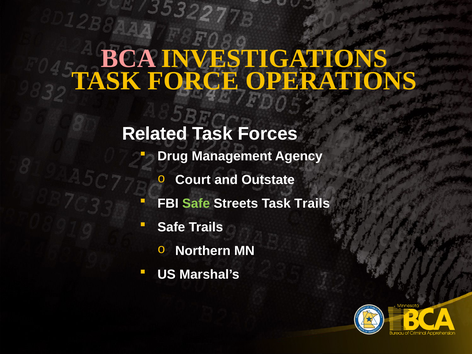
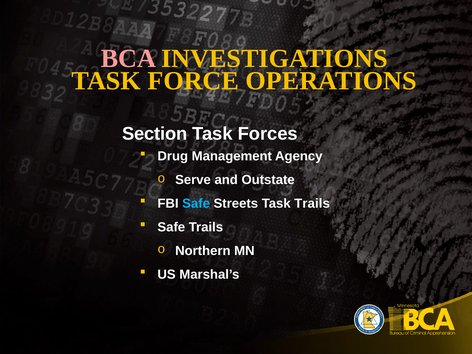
Related: Related -> Section (155, 134)
Court: Court -> Serve (193, 180)
Safe colour: light green -> light blue (196, 203)
